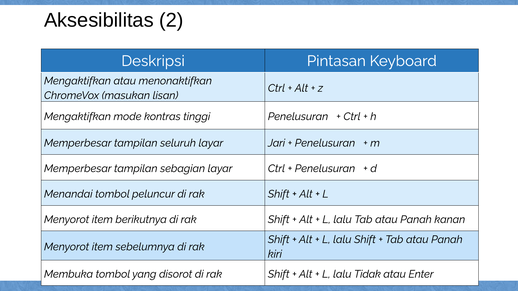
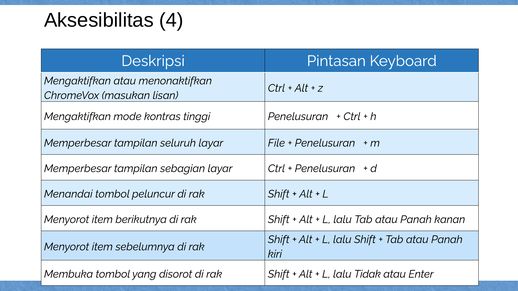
2: 2 -> 4 (171, 20)
Jari: Jari -> File (276, 143)
